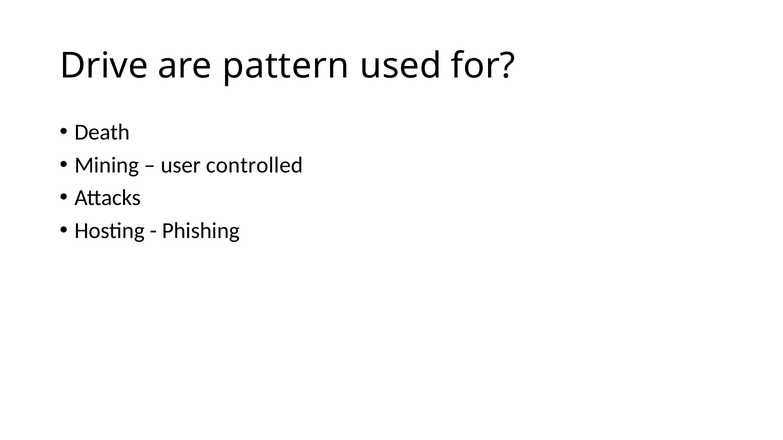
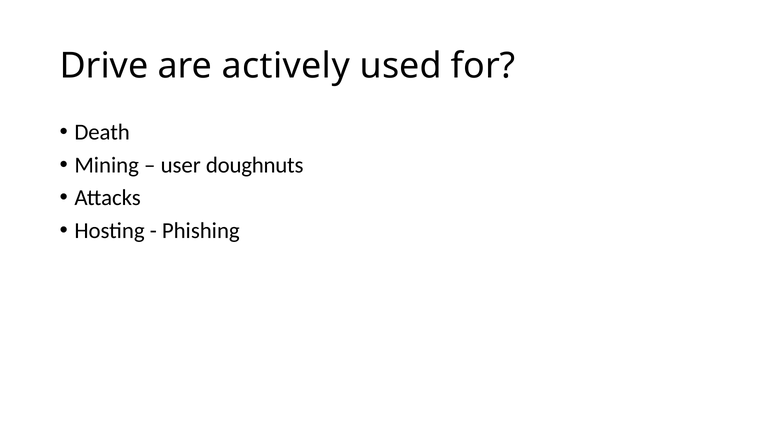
pattern: pattern -> actively (286, 66)
controlled: controlled -> doughnuts (255, 165)
